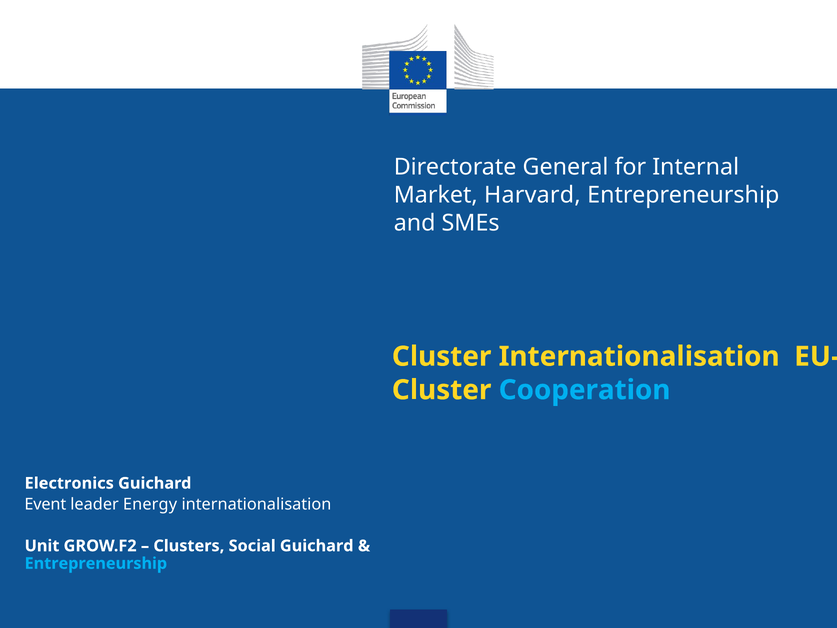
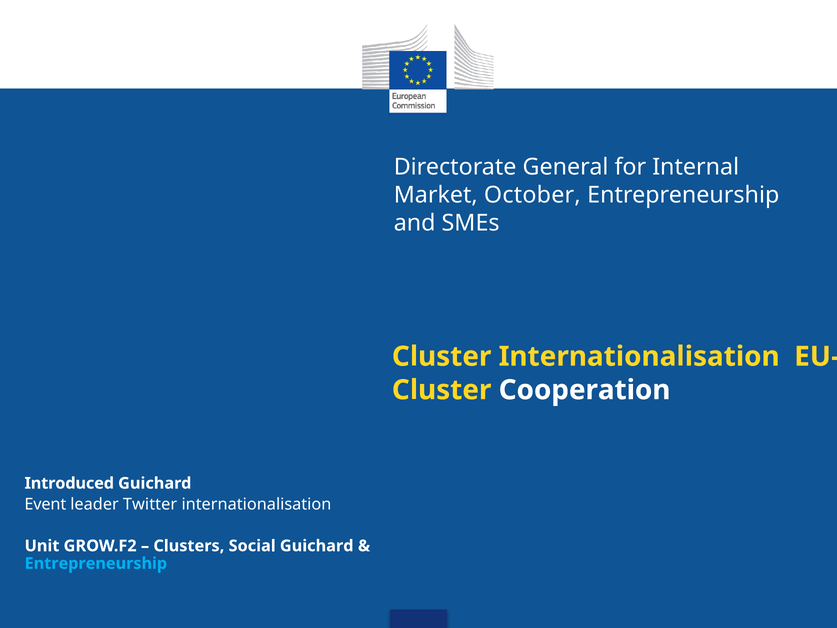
Harvard: Harvard -> October (532, 195)
Cooperation colour: light blue -> white (585, 390)
Electronics: Electronics -> Introduced (69, 483)
Energy: Energy -> Twitter (150, 504)
